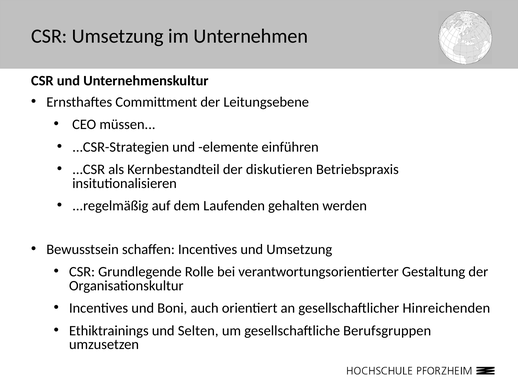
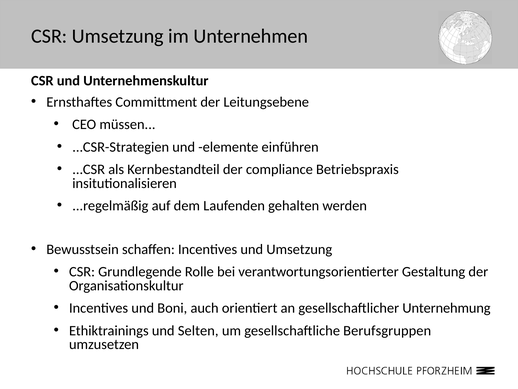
diskutieren: diskutieren -> compliance (279, 169)
Hinreichenden: Hinreichenden -> Unternehmung (446, 308)
